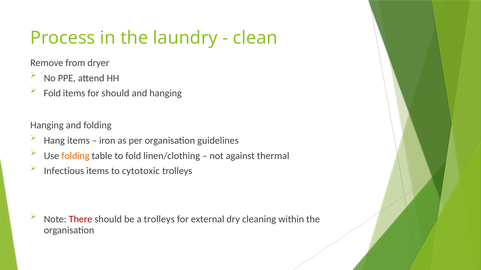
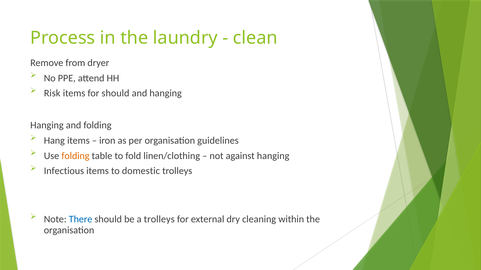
Fold: Fold -> Risk (52, 94)
against thermal: thermal -> hanging (273, 156)
cytotoxic: cytotoxic -> domestic (141, 171)
There colour: red -> blue (81, 220)
